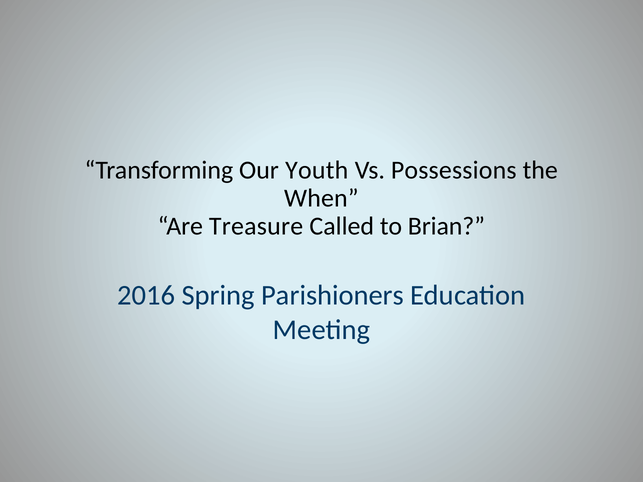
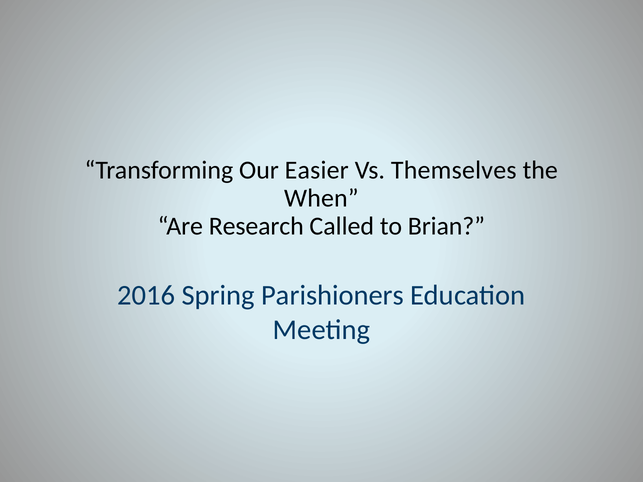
Youth: Youth -> Easier (317, 170)
Possessions: Possessions -> Themselves (454, 170)
Treasure: Treasure -> Research (256, 226)
